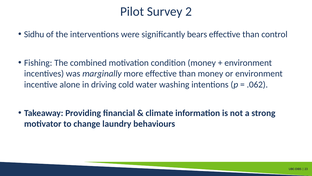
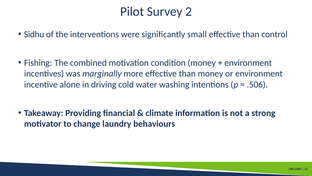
bears: bears -> small (197, 34)
.062: .062 -> .506 (257, 84)
